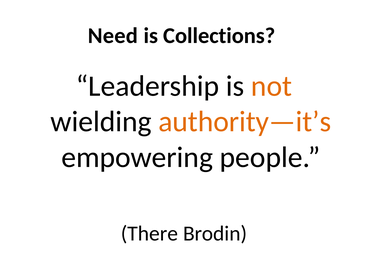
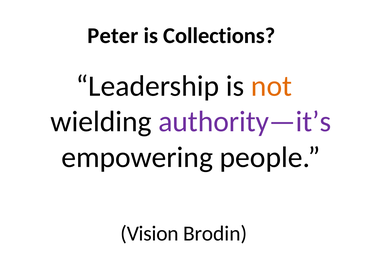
Need: Need -> Peter (113, 36)
authority—it’s colour: orange -> purple (245, 122)
There: There -> Vision (150, 234)
